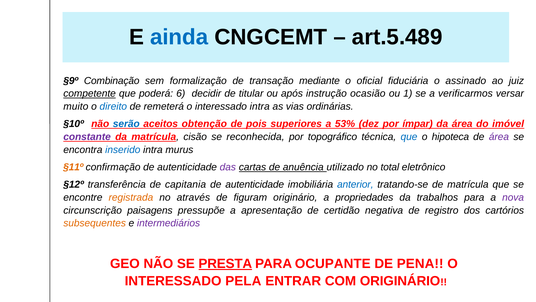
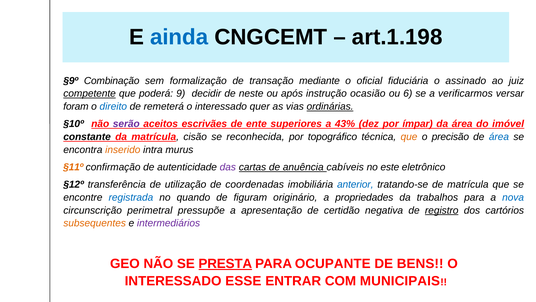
art.5.489: art.5.489 -> art.1.198 (397, 37)
6: 6 -> 9 (181, 93)
titular: titular -> neste (251, 93)
1: 1 -> 6 (408, 93)
muito: muito -> foram (76, 106)
interessado intra: intra -> quer (260, 106)
ordinárias underline: none -> present (330, 106)
serão colour: blue -> purple (126, 124)
obtenção: obtenção -> escrivães (204, 124)
pois: pois -> ente (256, 124)
53%: 53% -> 43% (345, 124)
constante colour: purple -> black (87, 137)
que colour: blue -> orange (409, 137)
hipoteca: hipoteca -> precisão (450, 137)
área colour: purple -> blue (499, 137)
inserido colour: blue -> orange (123, 150)
utilizado: utilizado -> cabíveis (345, 167)
total: total -> este (390, 167)
capitania: capitania -> utilização (186, 184)
autenticidade: autenticidade -> coordenadas (255, 184)
registrada colour: orange -> blue (131, 197)
através: através -> quando (193, 197)
nova colour: purple -> blue (513, 197)
paisagens: paisagens -> perimetral (150, 210)
registro underline: none -> present (442, 210)
PENA: PENA -> BENS (420, 263)
PELA: PELA -> ESSE (243, 280)
COM ORIGINÁRIO: ORIGINÁRIO -> MUNICIPAIS (400, 280)
